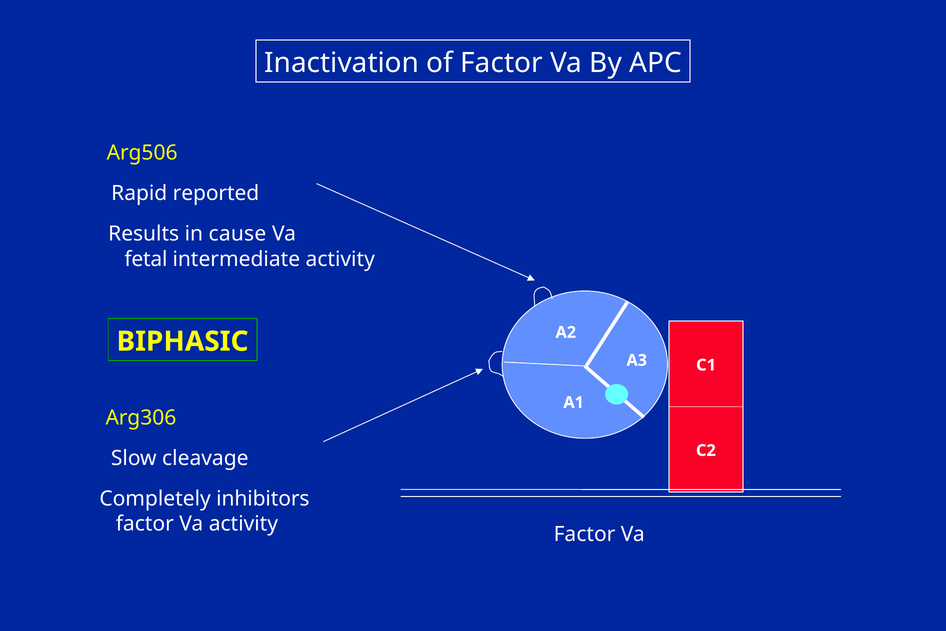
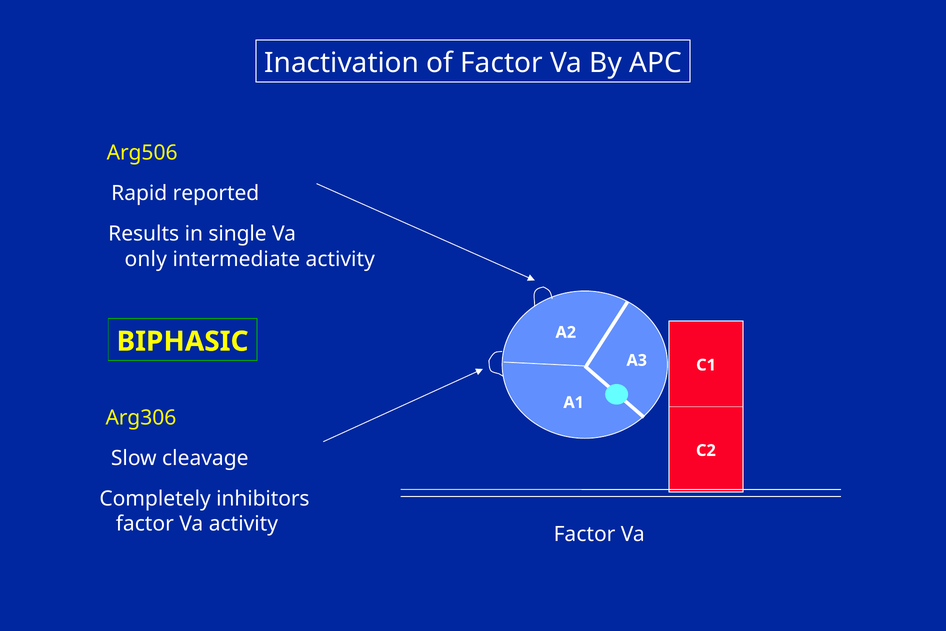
cause: cause -> single (238, 234)
fetal: fetal -> only (146, 259)
